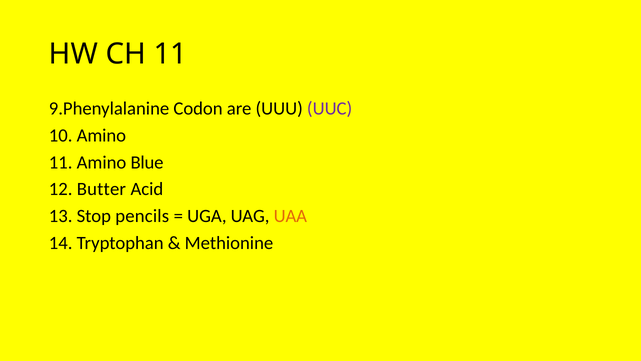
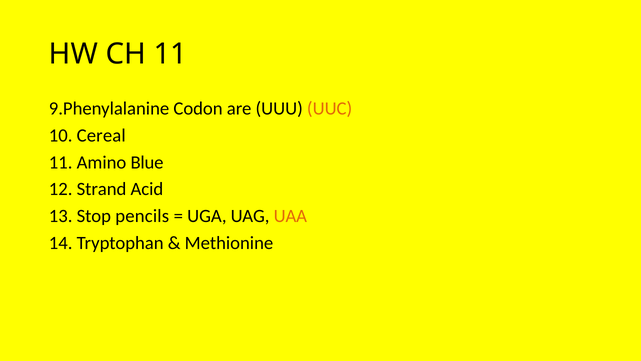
UUC colour: purple -> orange (330, 108)
10 Amino: Amino -> Cereal (101, 135)
Butter: Butter -> Strand (102, 189)
